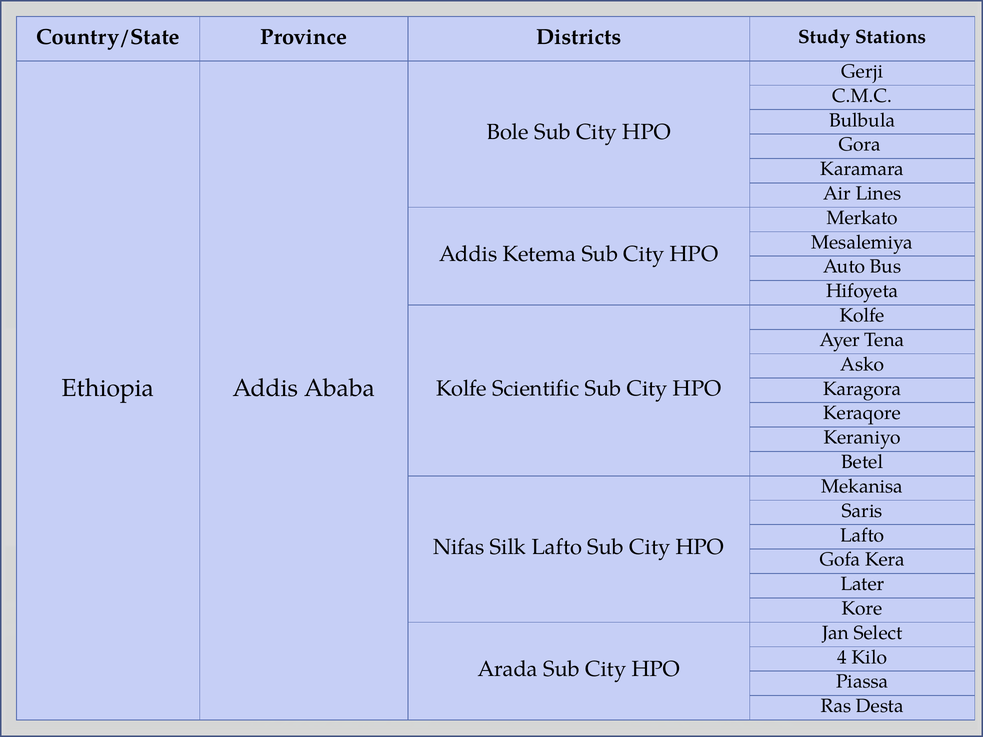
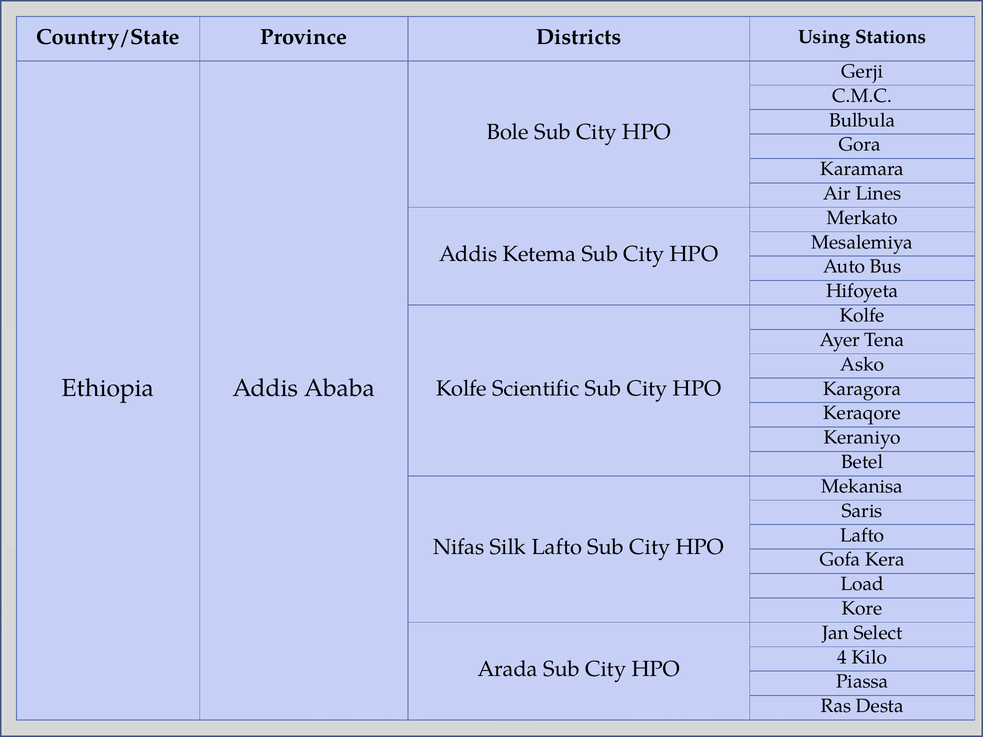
Study: Study -> Using (824, 37)
Later: Later -> Load (862, 584)
